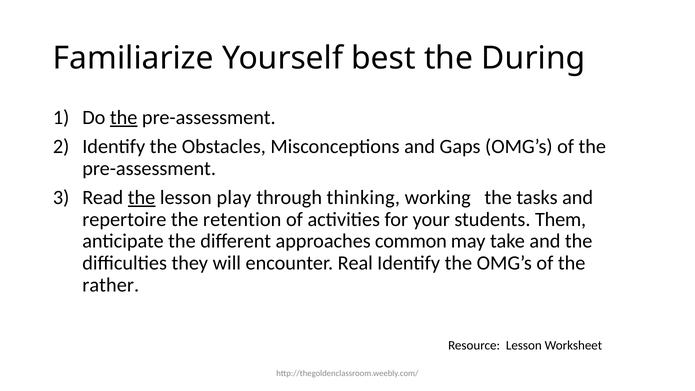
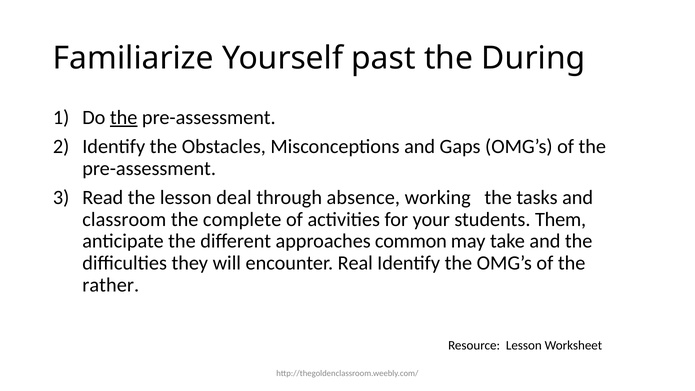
best: best -> past (383, 58)
the underline: present -> none (142, 198)
play: play -> deal (234, 198)
thinking: thinking -> absence (363, 198)
repertoire: repertoire -> classroom (124, 219)
retention: retention -> complete (242, 219)
